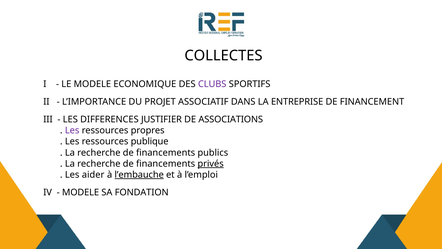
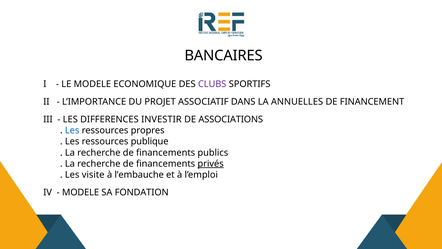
COLLECTES: COLLECTES -> BANCAIRES (224, 56)
ENTREPRISE: ENTREPRISE -> ANNUELLES (297, 102)
JUSTIFIER: JUSTIFIER -> INVESTIR (161, 119)
Les colour: purple -> blue (72, 130)
aider: aider -> visite (93, 175)
l’embauche underline: present -> none (139, 175)
